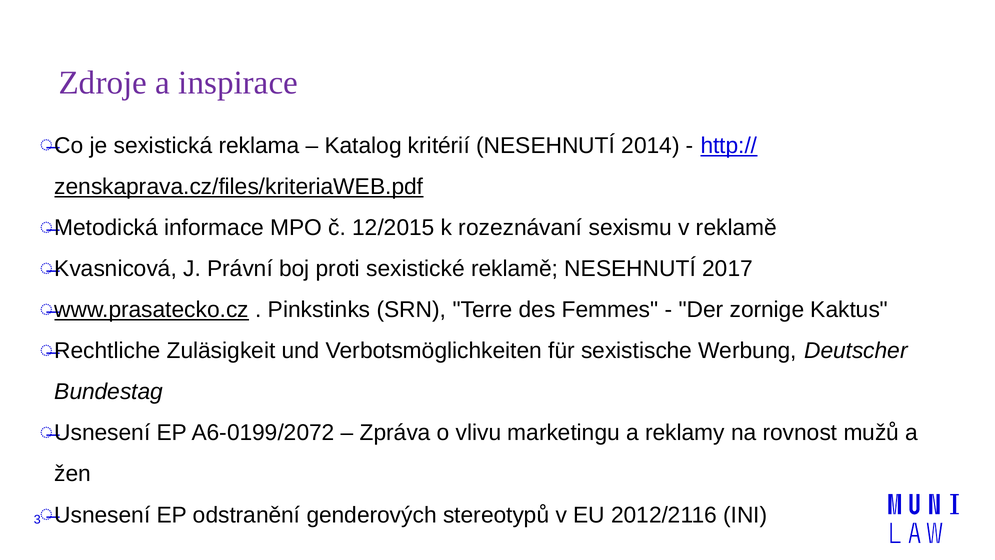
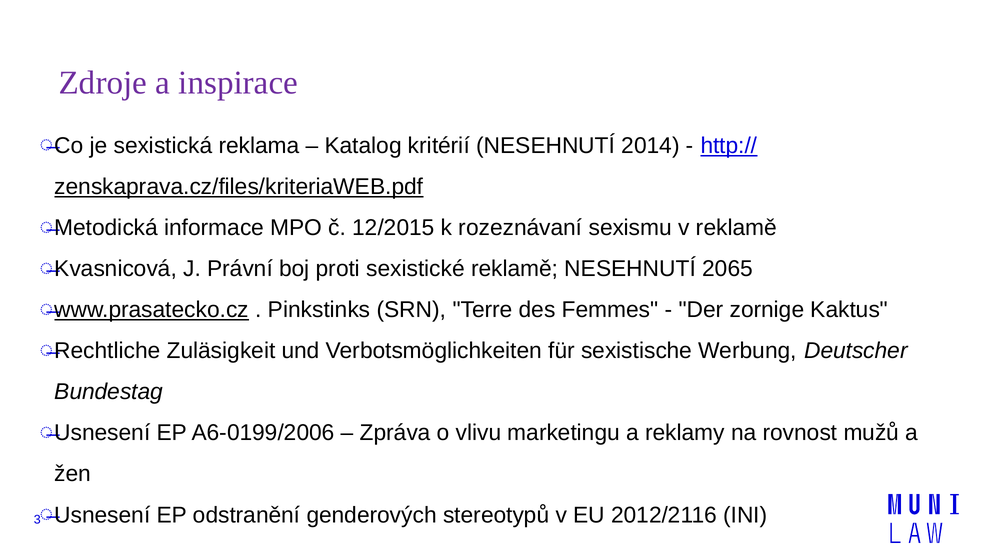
2017: 2017 -> 2065 (728, 269)
A6-0199/2072: A6-0199/2072 -> A6-0199/2006 (263, 433)
